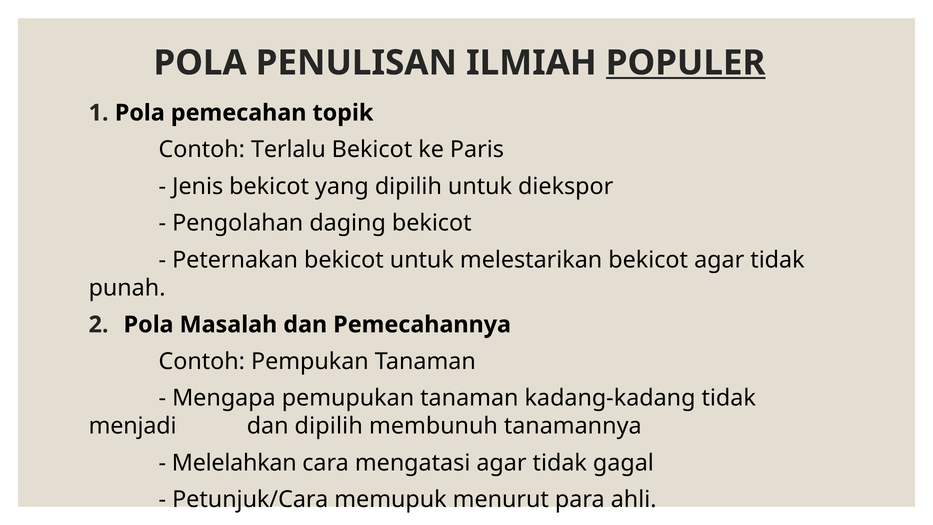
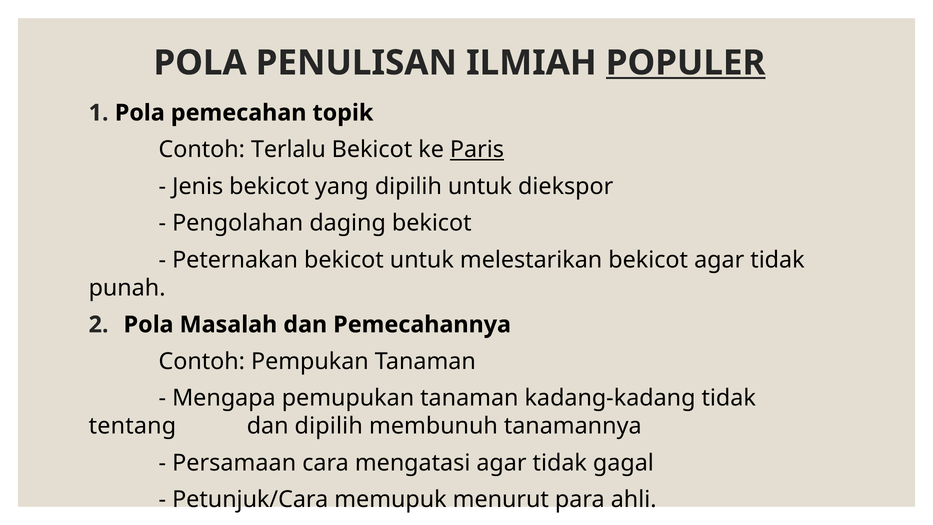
Paris underline: none -> present (477, 150)
menjadi: menjadi -> tentang (132, 426)
Melelahkan: Melelahkan -> Persamaan (234, 463)
